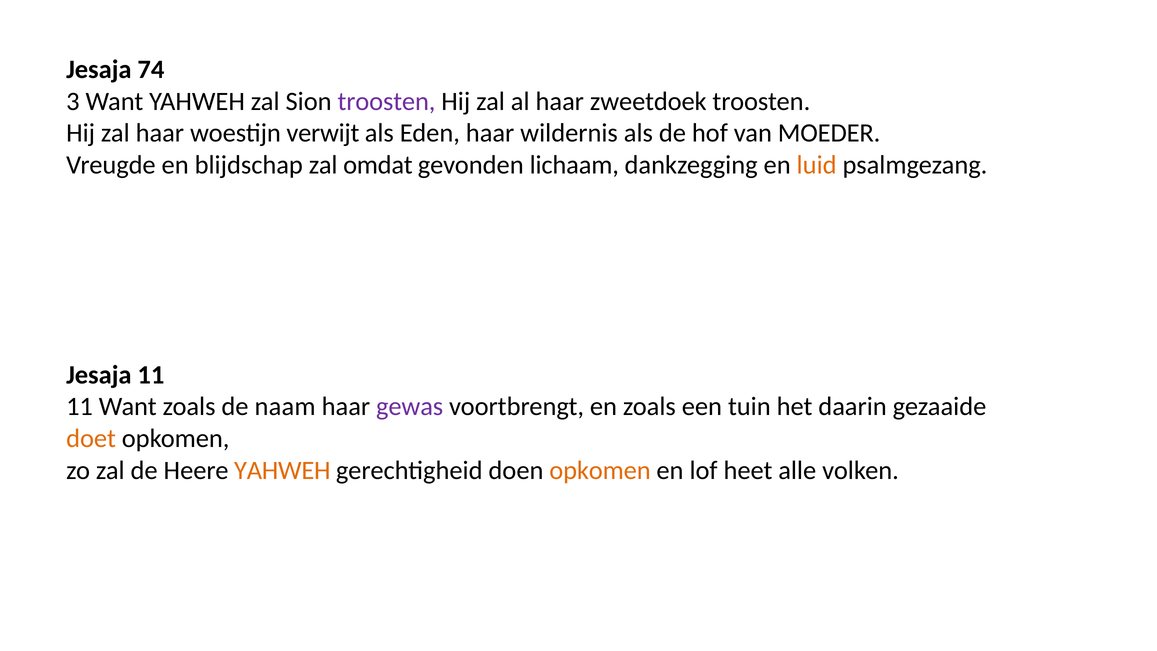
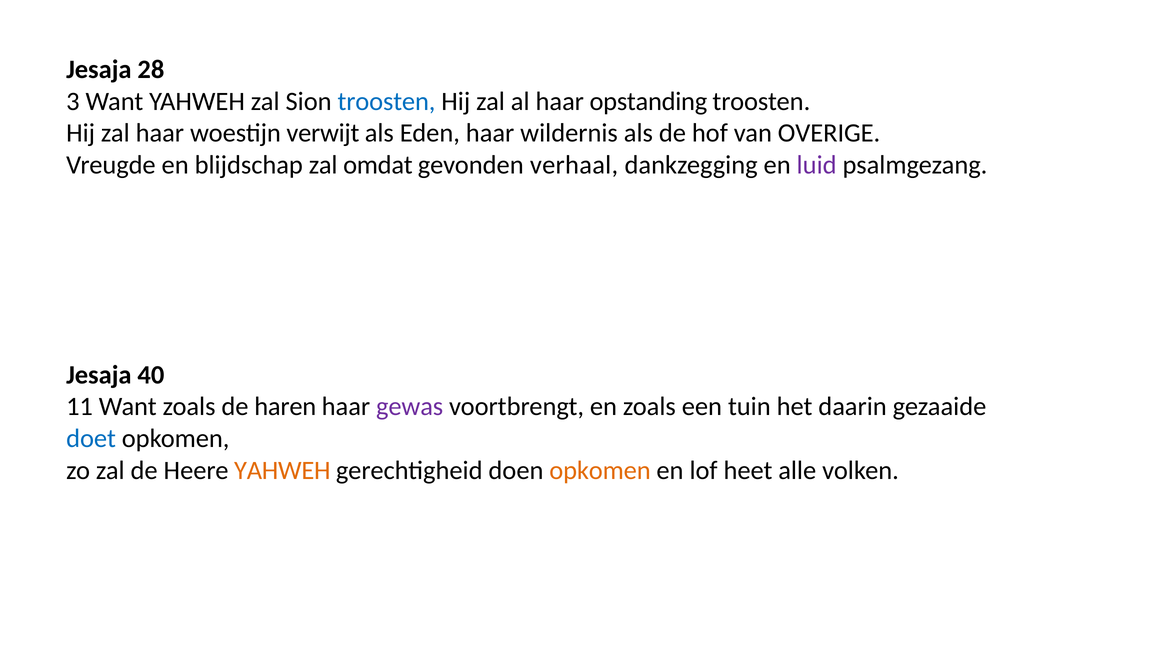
74: 74 -> 28 (151, 70)
troosten colour: purple -> blue (386, 101)
zweetdoek: zweetdoek -> opstanding (648, 101)
MOEDER: MOEDER -> OVERIGE (829, 133)
lichaam: lichaam -> verhaal (574, 165)
luid colour: orange -> purple (817, 165)
Jesaja 11: 11 -> 40 (151, 375)
naam: naam -> haren (285, 407)
doet colour: orange -> blue (91, 438)
